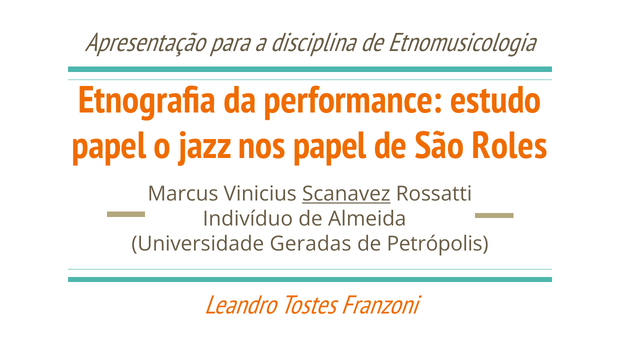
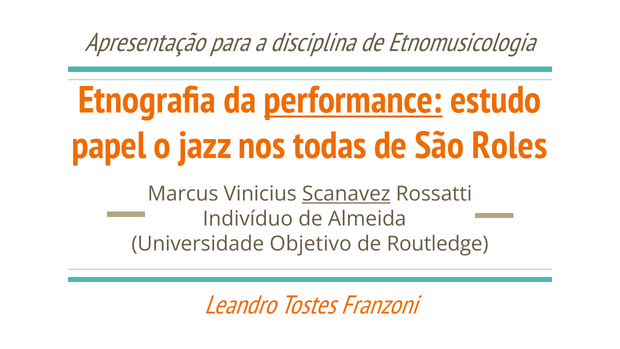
performance underline: none -> present (353, 100)
nos papel: papel -> todas (330, 146)
Geradas: Geradas -> Objetivo (311, 244)
Petrópolis: Petrópolis -> Routledge (438, 244)
